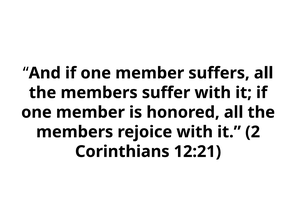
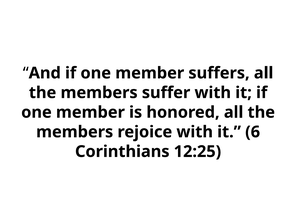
2: 2 -> 6 (253, 132)
12:21: 12:21 -> 12:25 (197, 151)
